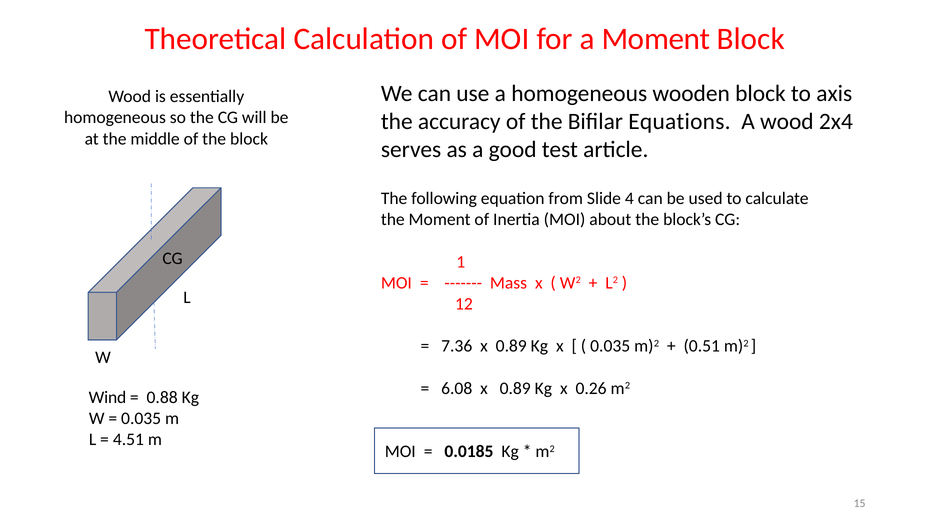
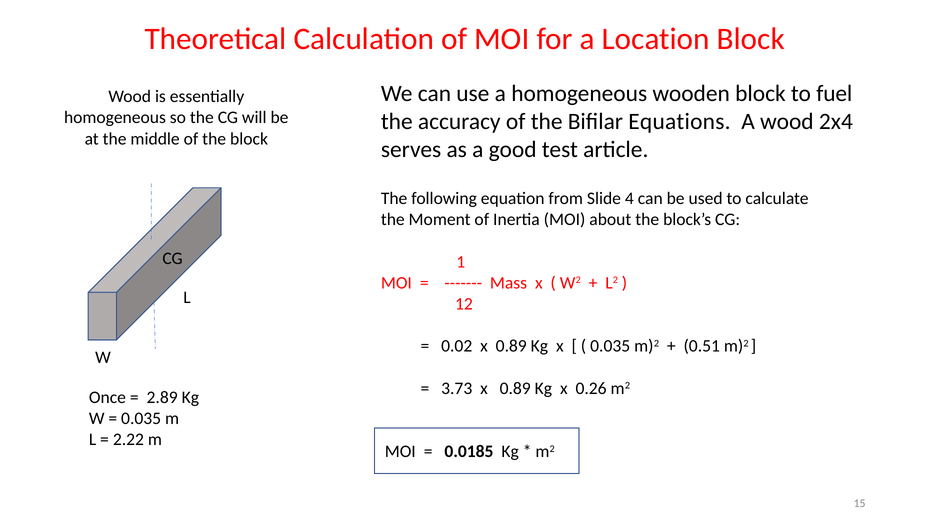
a Moment: Moment -> Location (656, 39)
axis: axis -> fuel (834, 93)
7.36: 7.36 -> 0.02 (457, 346)
6.08: 6.08 -> 3.73 (457, 388)
Wind: Wind -> Once (107, 397)
0.88: 0.88 -> 2.89 (162, 397)
4.51: 4.51 -> 2.22 (128, 439)
